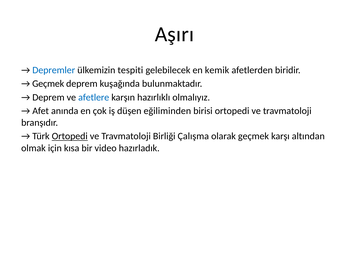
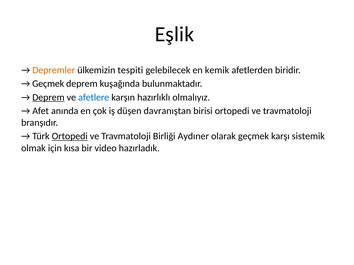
Aşırı: Aşırı -> Eşlik (174, 34)
Depremler colour: blue -> orange (54, 70)
Deprem underline: none -> present (48, 98)
eğiliminden: eğiliminden -> davranıştan (167, 111)
Çalışma: Çalışma -> Aydıner (193, 136)
altından: altından -> sistemik (308, 136)
